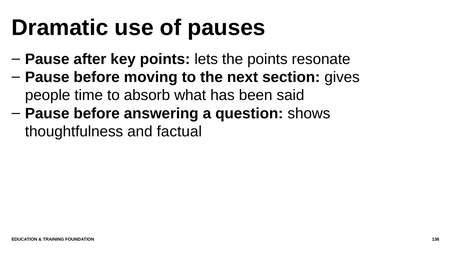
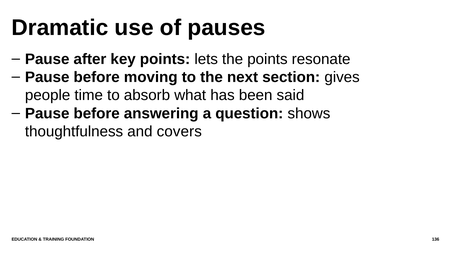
factual: factual -> covers (179, 131)
